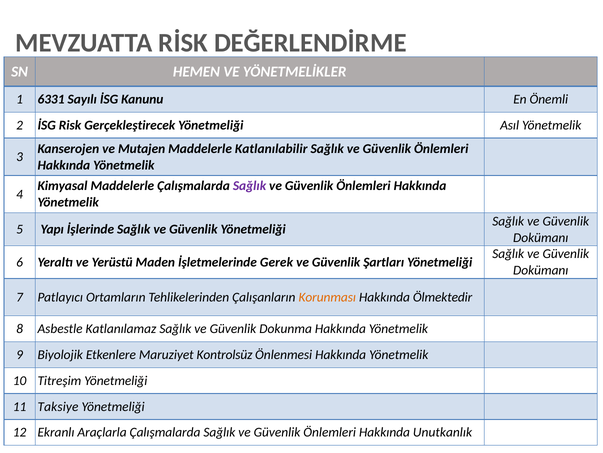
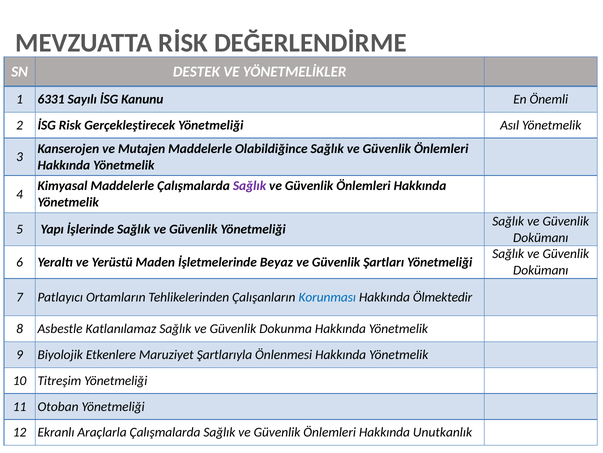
HEMEN: HEMEN -> DESTEK (196, 72)
Katlanılabilir: Katlanılabilir -> Olabildiğince (271, 148)
Gerek: Gerek -> Beyaz (276, 262)
Korunması colour: orange -> blue (327, 297)
Kontrolsüz: Kontrolsüz -> Şartlarıyla (224, 354)
Taksiye: Taksiye -> Otoban (58, 406)
